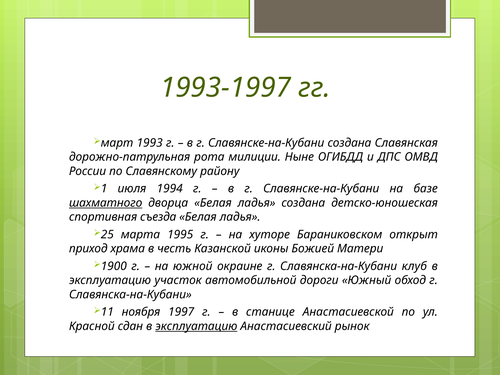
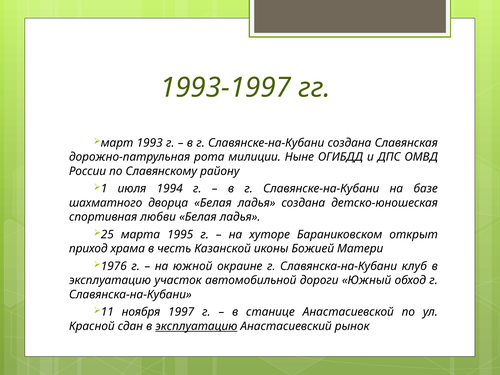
шахматного underline: present -> none (106, 203)
съезда: съезда -> любви (158, 217)
1900: 1900 -> 1976 (114, 266)
